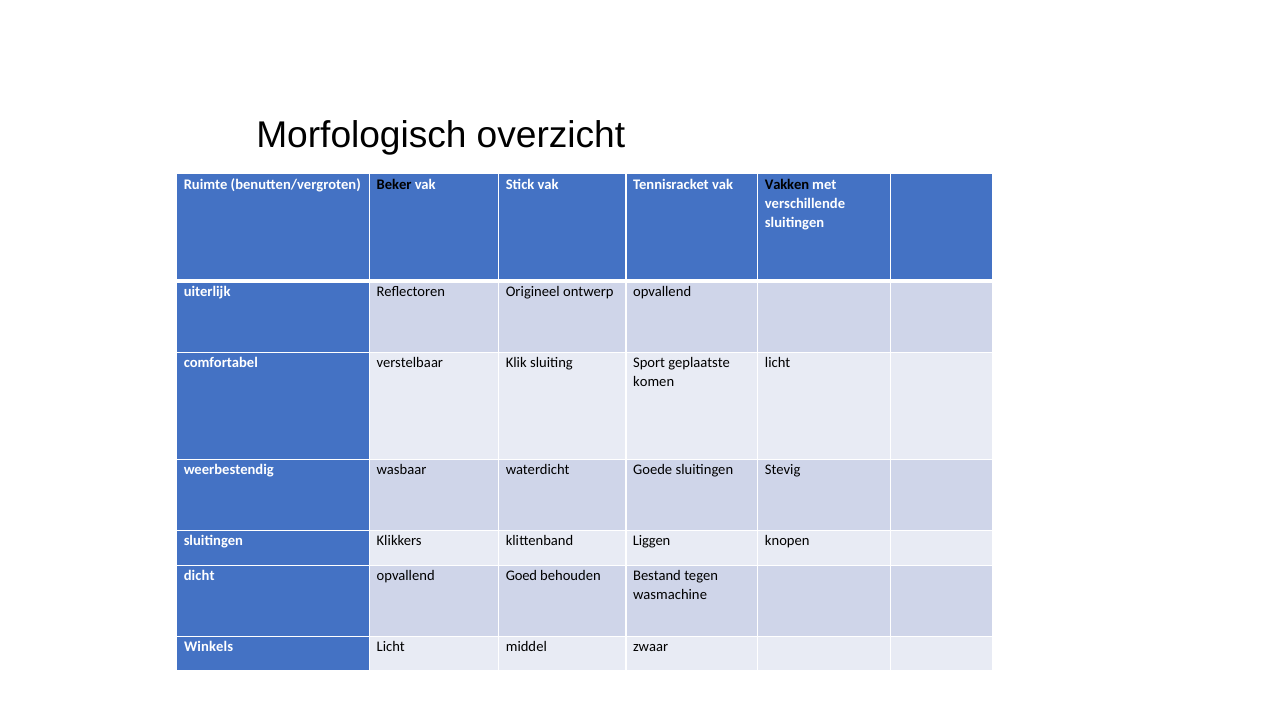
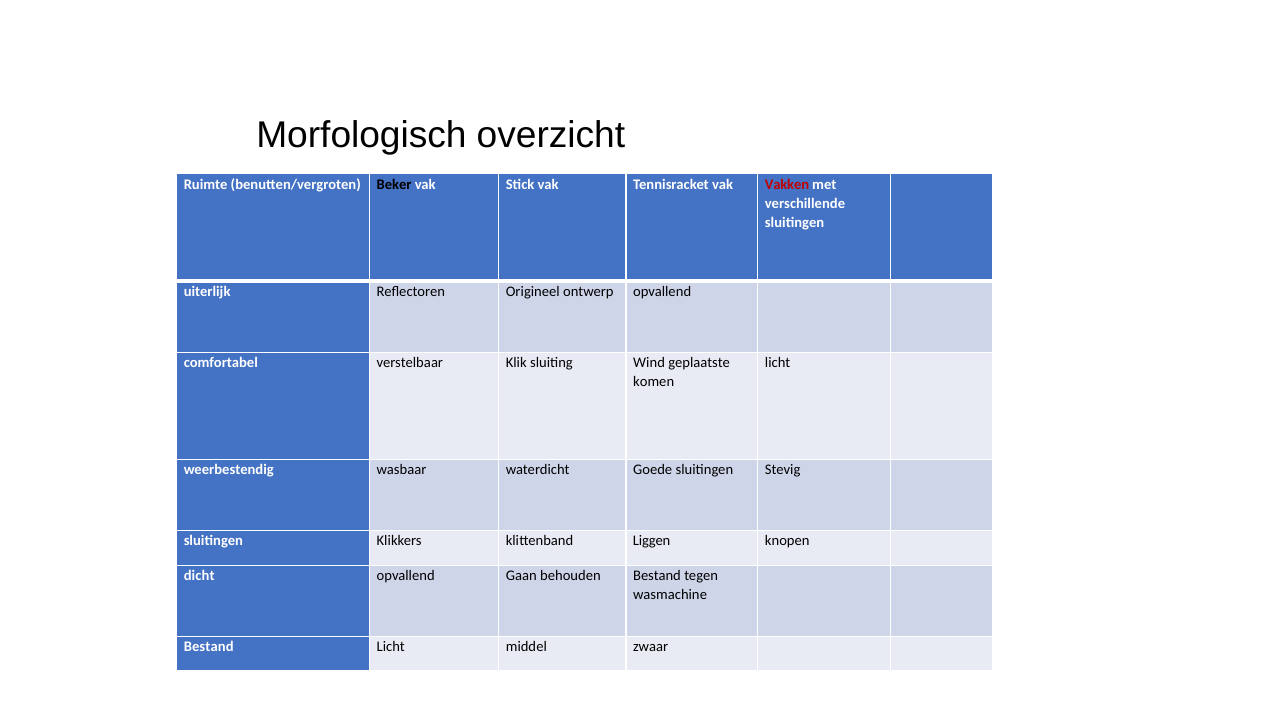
Vakken colour: black -> red (787, 184)
Sport: Sport -> Wind (649, 362)
Goed: Goed -> Gaan (521, 575)
Winkels: Winkels -> Bestand (209, 646)
